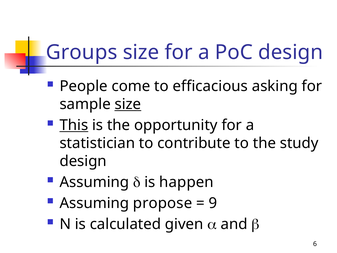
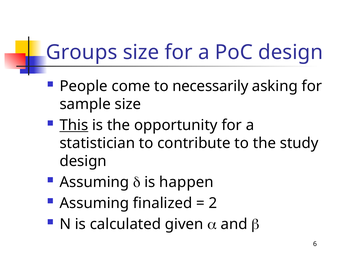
efficacious: efficacious -> necessarily (210, 86)
size underline: present -> none (128, 104)
propose: propose -> finalized (163, 203)
9: 9 -> 2 (213, 203)
